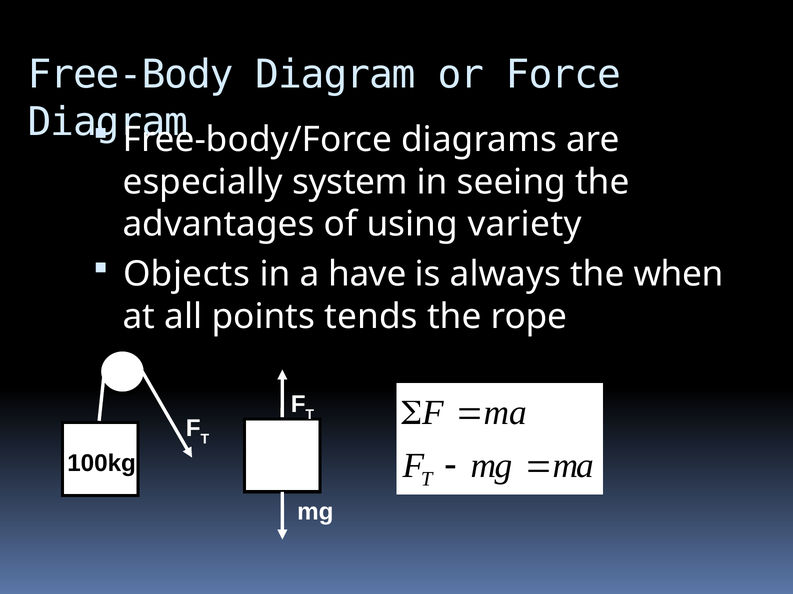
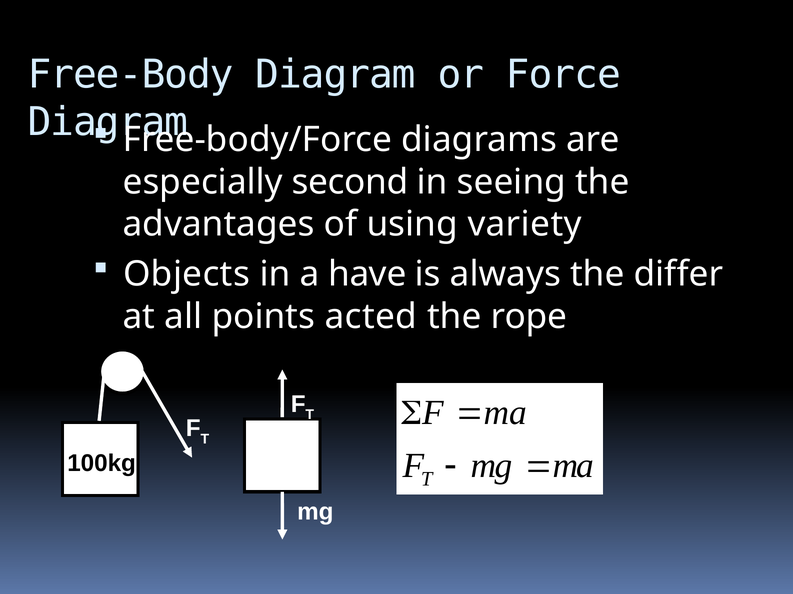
system: system -> second (350, 182)
when: when -> differ (678, 275)
tends: tends -> acted (371, 317)
